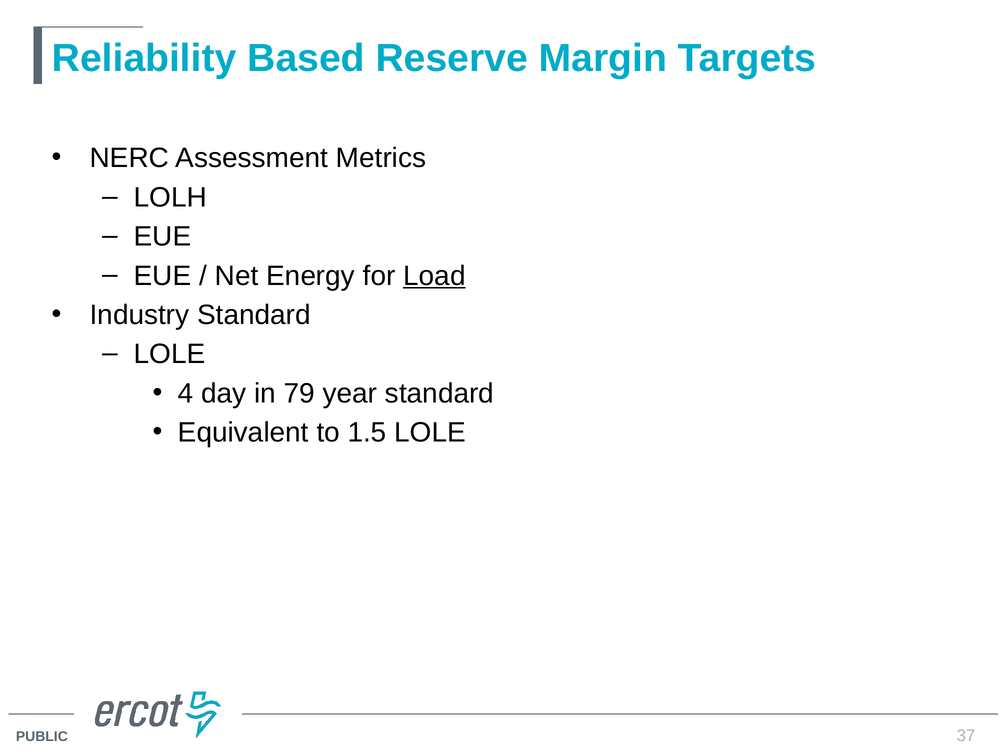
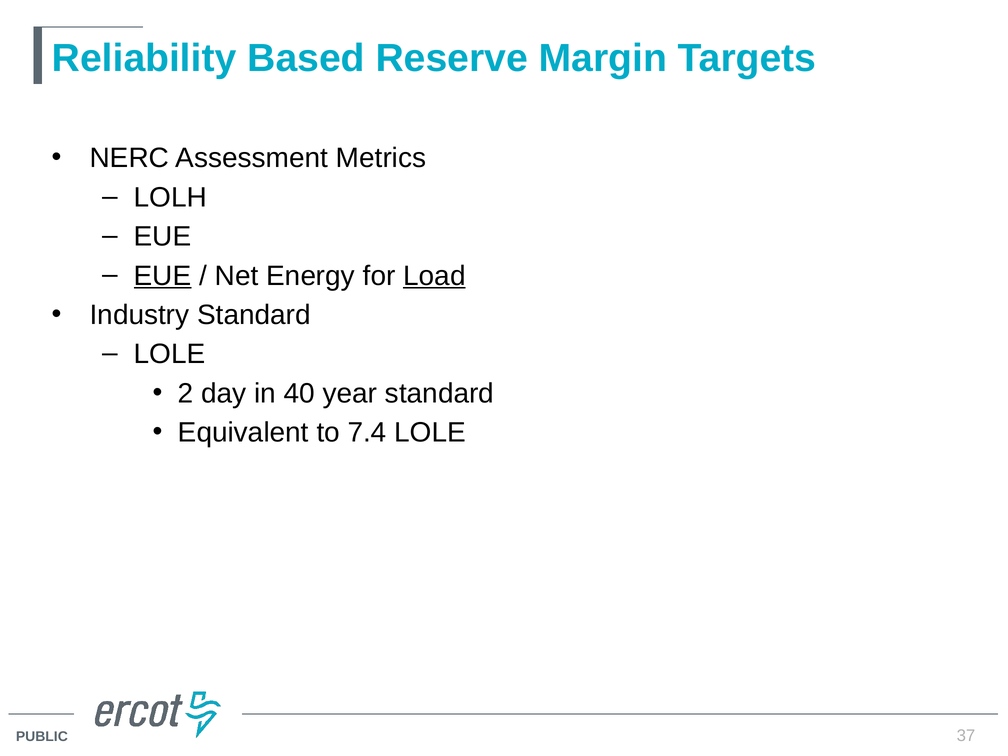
EUE underline: none -> present (163, 276)
4: 4 -> 2 (186, 393)
79: 79 -> 40 (299, 393)
1.5: 1.5 -> 7.4 (367, 433)
